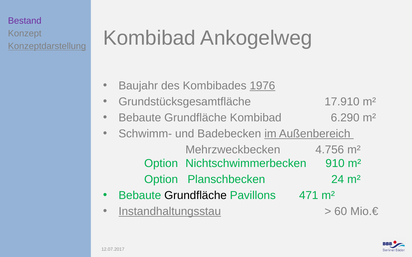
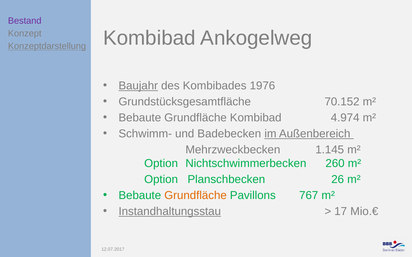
Baujahr underline: none -> present (138, 86)
1976 underline: present -> none (262, 86)
17.910: 17.910 -> 70.152 (342, 102)
6.290: 6.290 -> 4.974 (345, 118)
4.756: 4.756 -> 1.145 (330, 150)
910: 910 -> 260 (335, 164)
24: 24 -> 26 (338, 180)
Grundfläche colour: black -> orange (196, 196)
471: 471 -> 767 (309, 196)
60: 60 -> 17 (341, 212)
